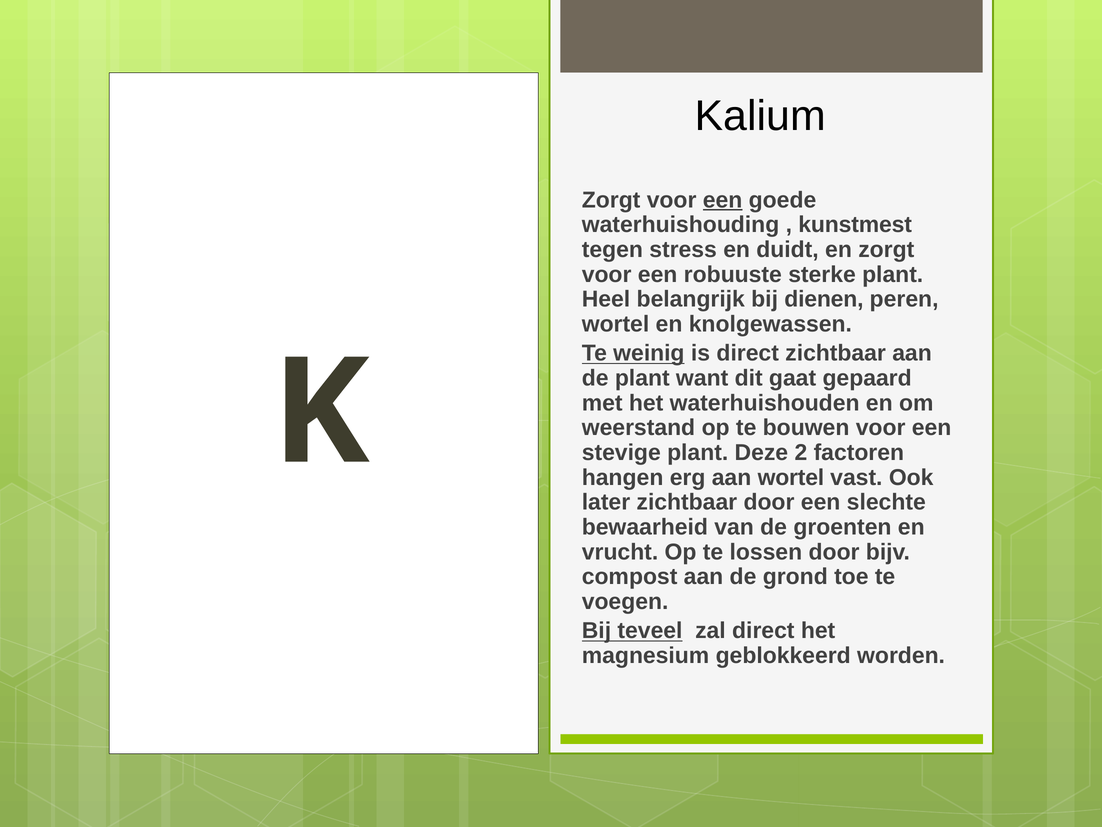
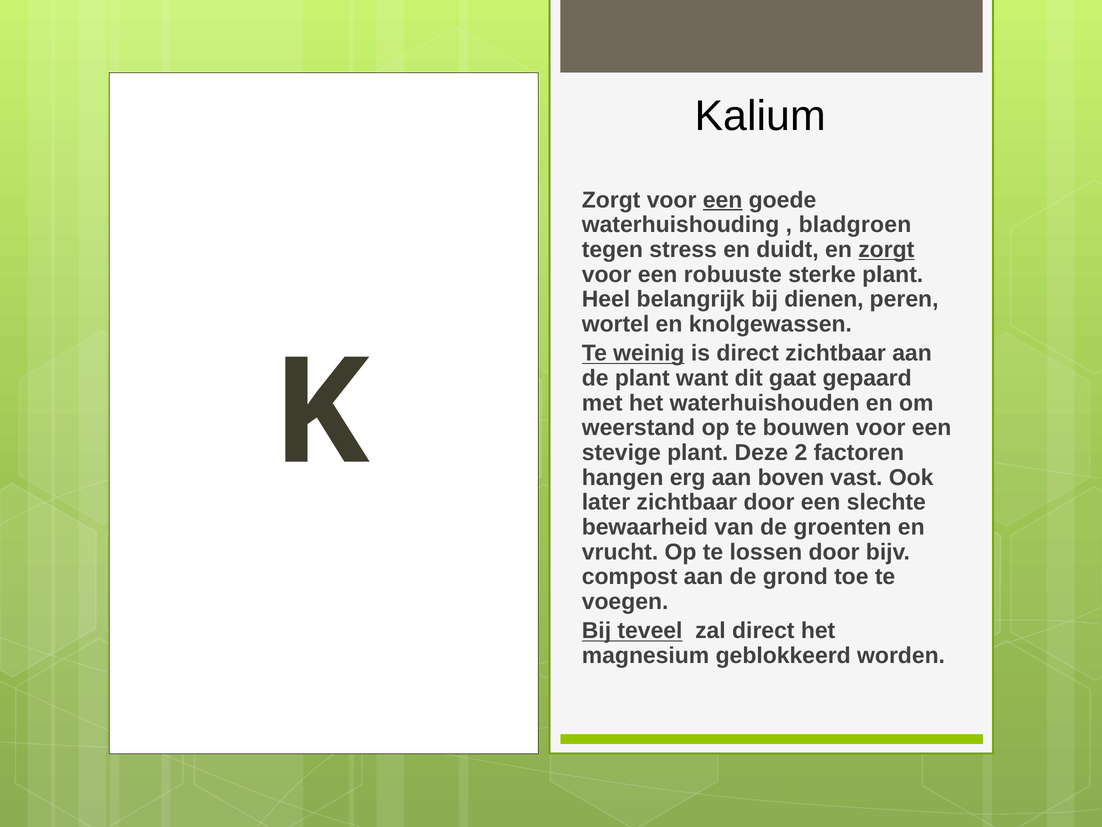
kunstmest: kunstmest -> bladgroen (855, 225)
zorgt underline: none -> present (886, 249)
aan wortel: wortel -> boven (791, 477)
